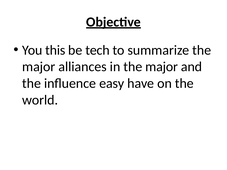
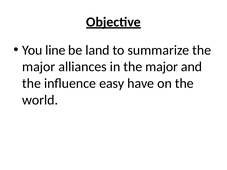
this: this -> line (55, 50)
tech: tech -> land (98, 50)
